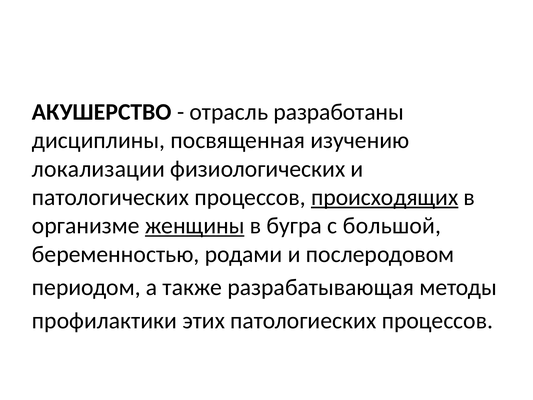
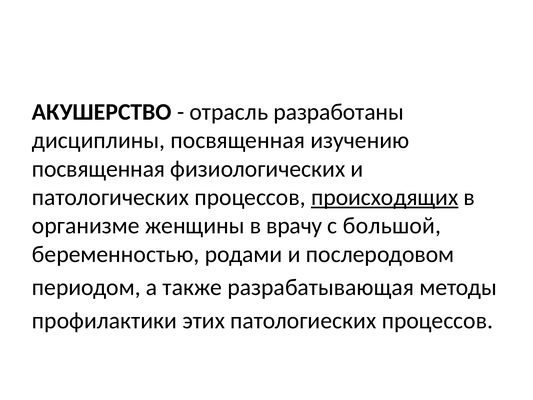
локализации: локализации -> посвященная (99, 169)
женщины underline: present -> none (195, 226)
бугра: бугра -> врачу (294, 226)
